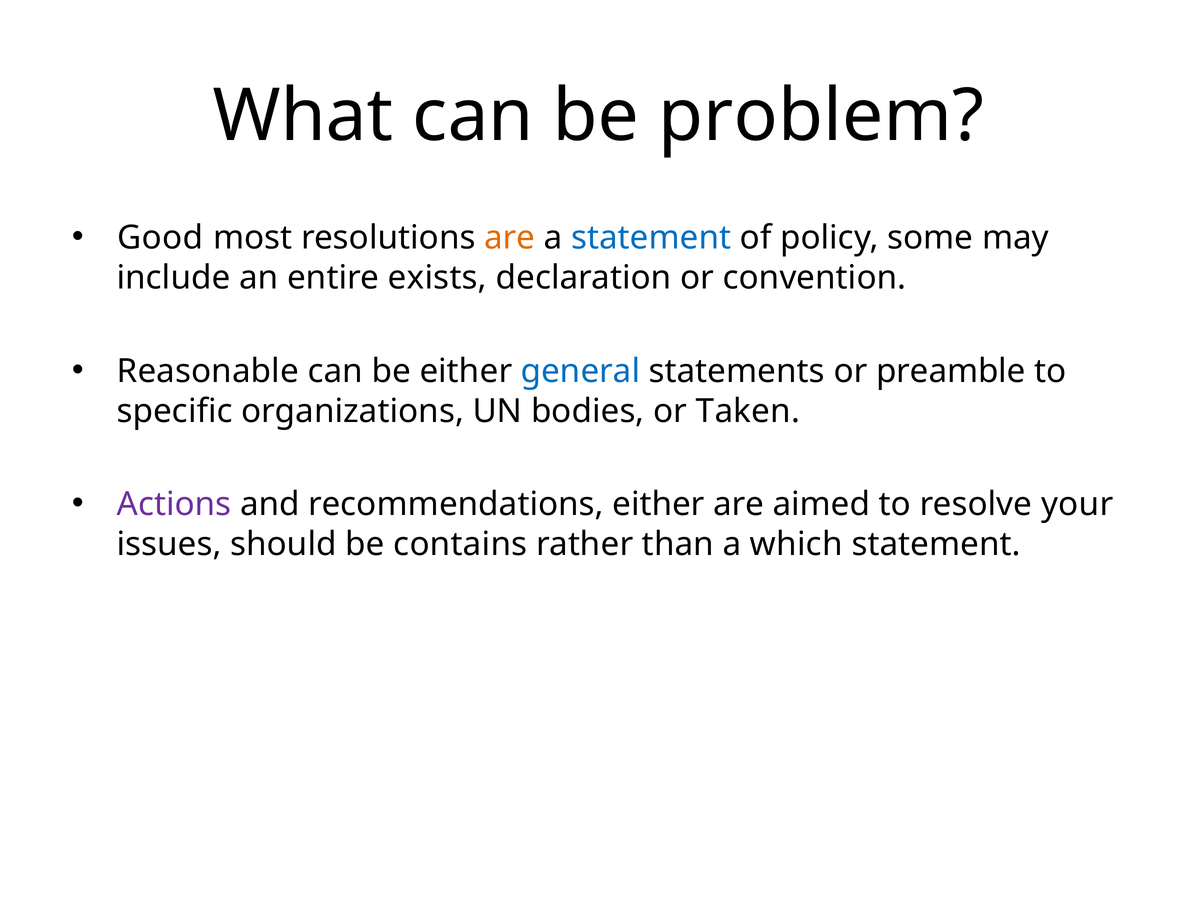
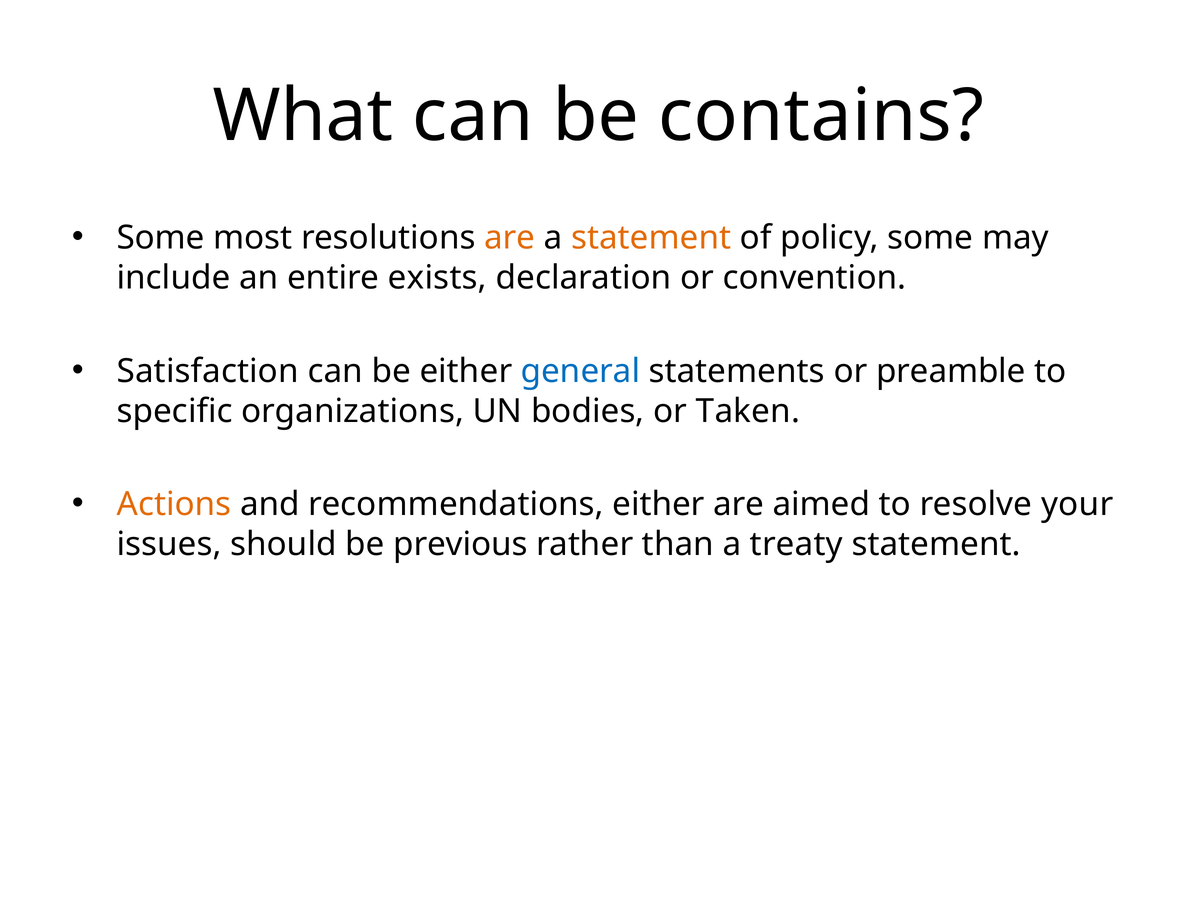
problem: problem -> contains (821, 116)
Good: Good -> Some (161, 238)
statement colour: blue -> orange (651, 238)
Reasonable: Reasonable -> Satisfaction (208, 371)
Actions colour: purple -> orange (174, 505)
contains: contains -> previous (461, 545)
which: which -> treaty (796, 545)
